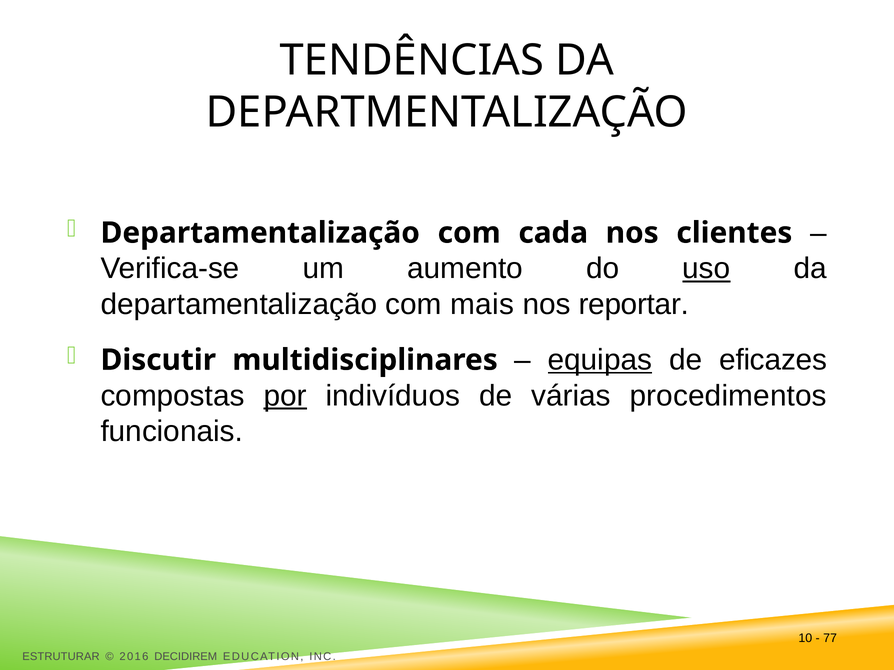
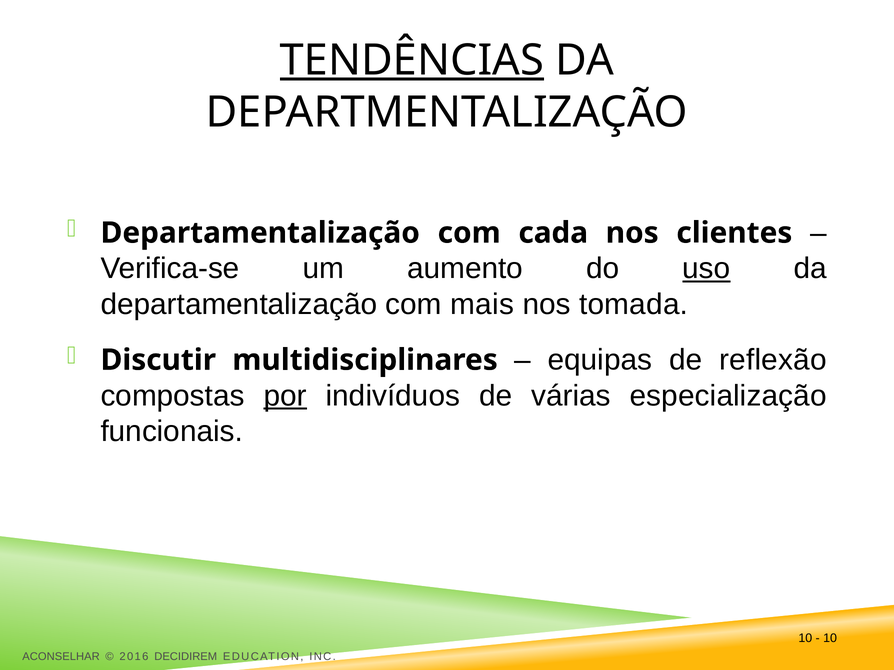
TENDÊNCIAS underline: none -> present (412, 60)
reportar: reportar -> tomada (634, 305)
equipas underline: present -> none (600, 360)
eficazes: eficazes -> reflexão (773, 360)
procedimentos: procedimentos -> especialização (728, 396)
77: 77 -> 10 (830, 638)
ESTRUTURAR: ESTRUTURAR -> ACONSELHAR (61, 657)
